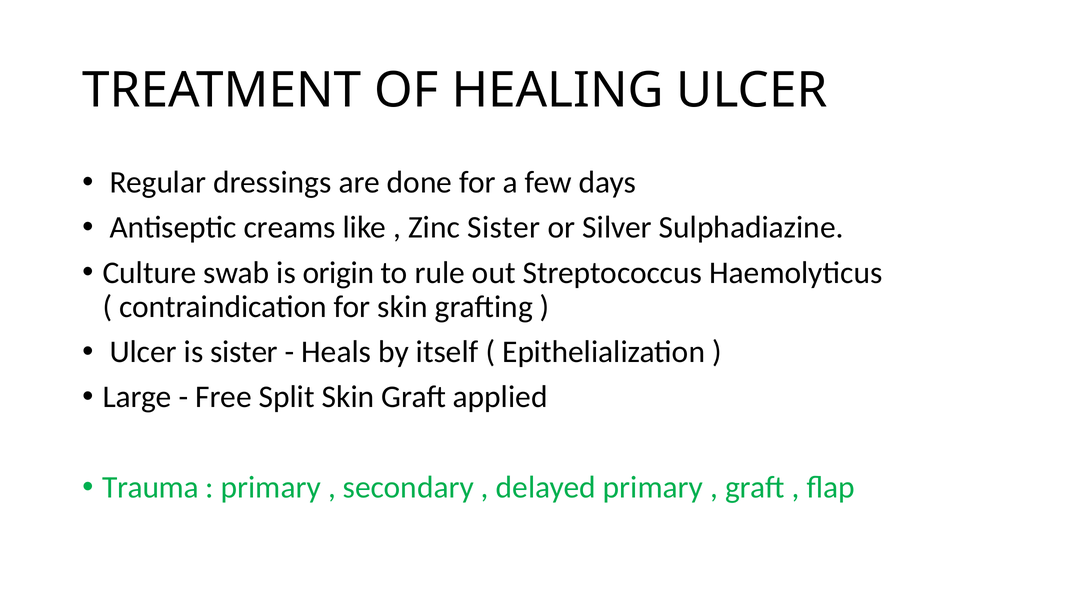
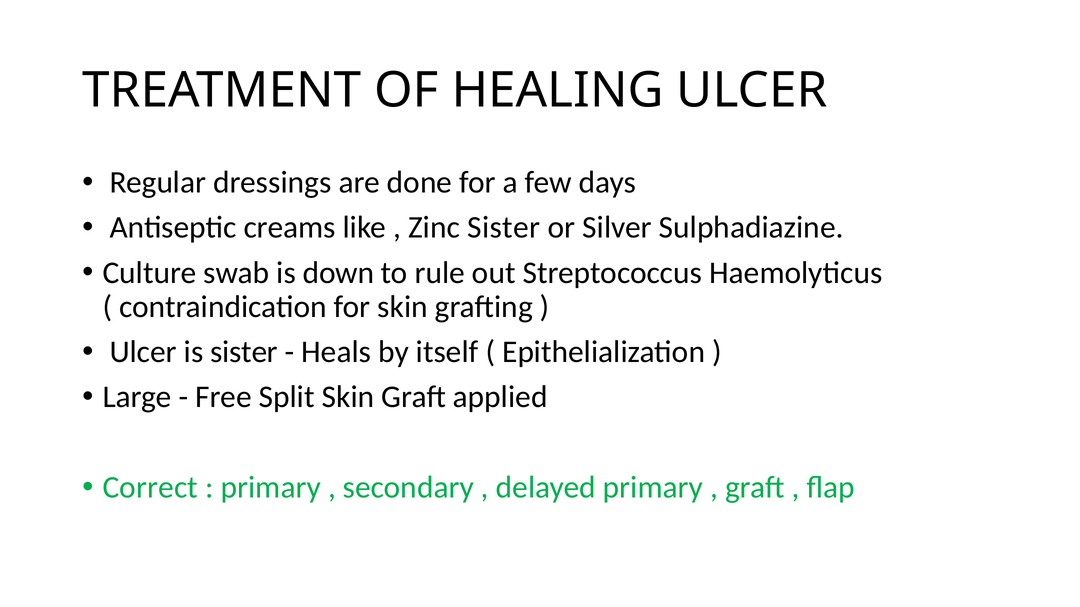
origin: origin -> down (338, 273)
Trauma: Trauma -> Correct (150, 488)
